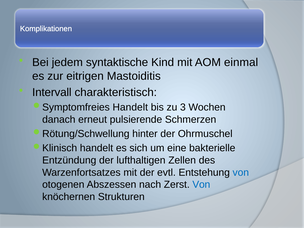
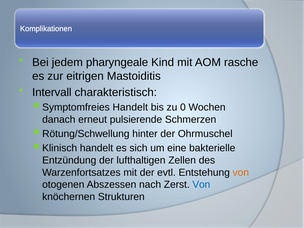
syntaktische: syntaktische -> pharyngeale (117, 62)
einmal: einmal -> rasche (241, 62)
3: 3 -> 0 (183, 107)
von colour: blue -> orange (241, 172)
